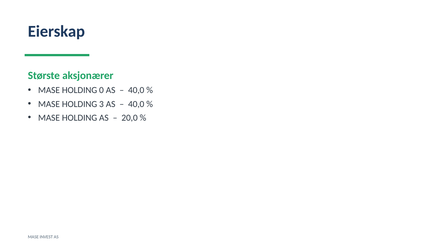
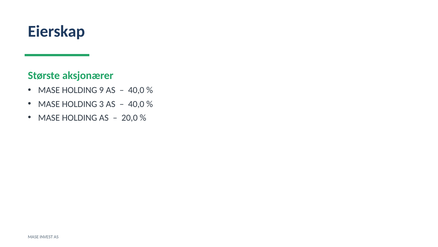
0: 0 -> 9 (101, 90)
